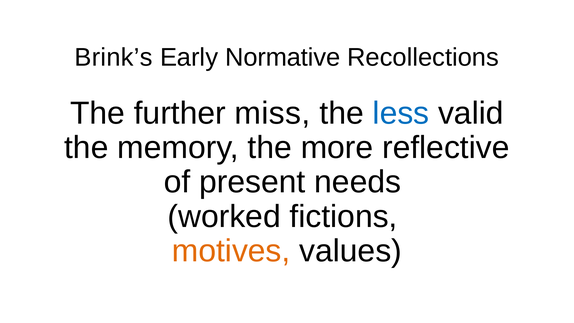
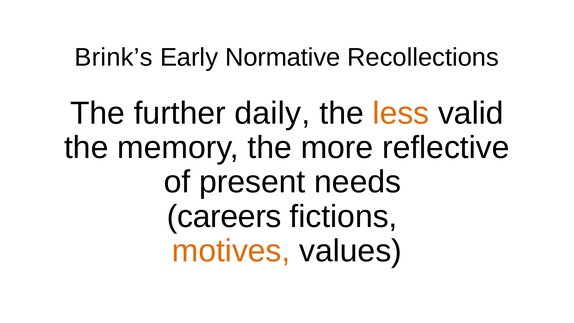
miss: miss -> daily (272, 113)
less colour: blue -> orange (401, 113)
worked: worked -> careers (224, 217)
